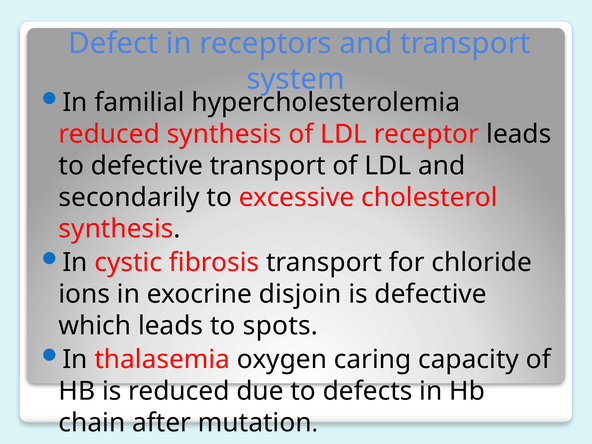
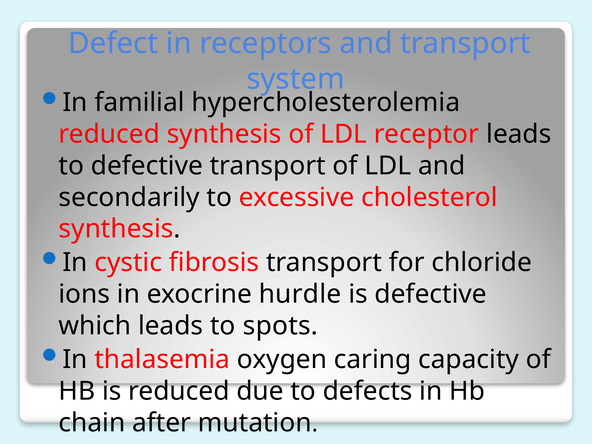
disjoin: disjoin -> hurdle (300, 294)
